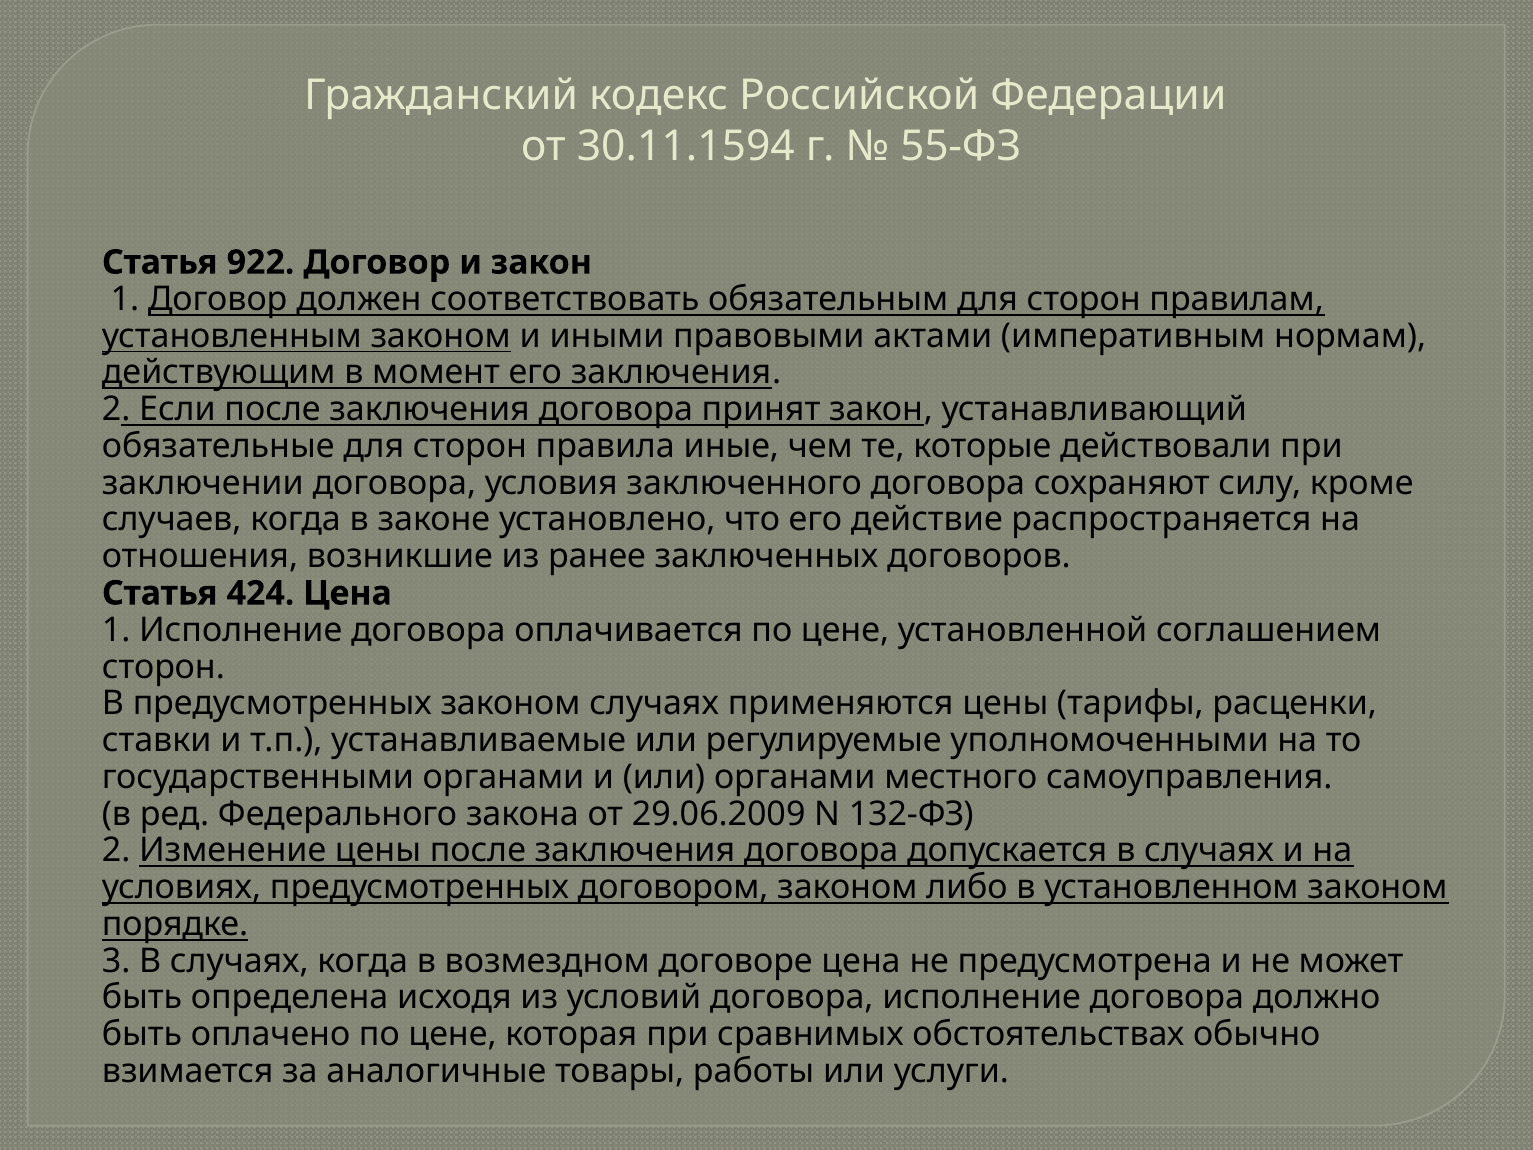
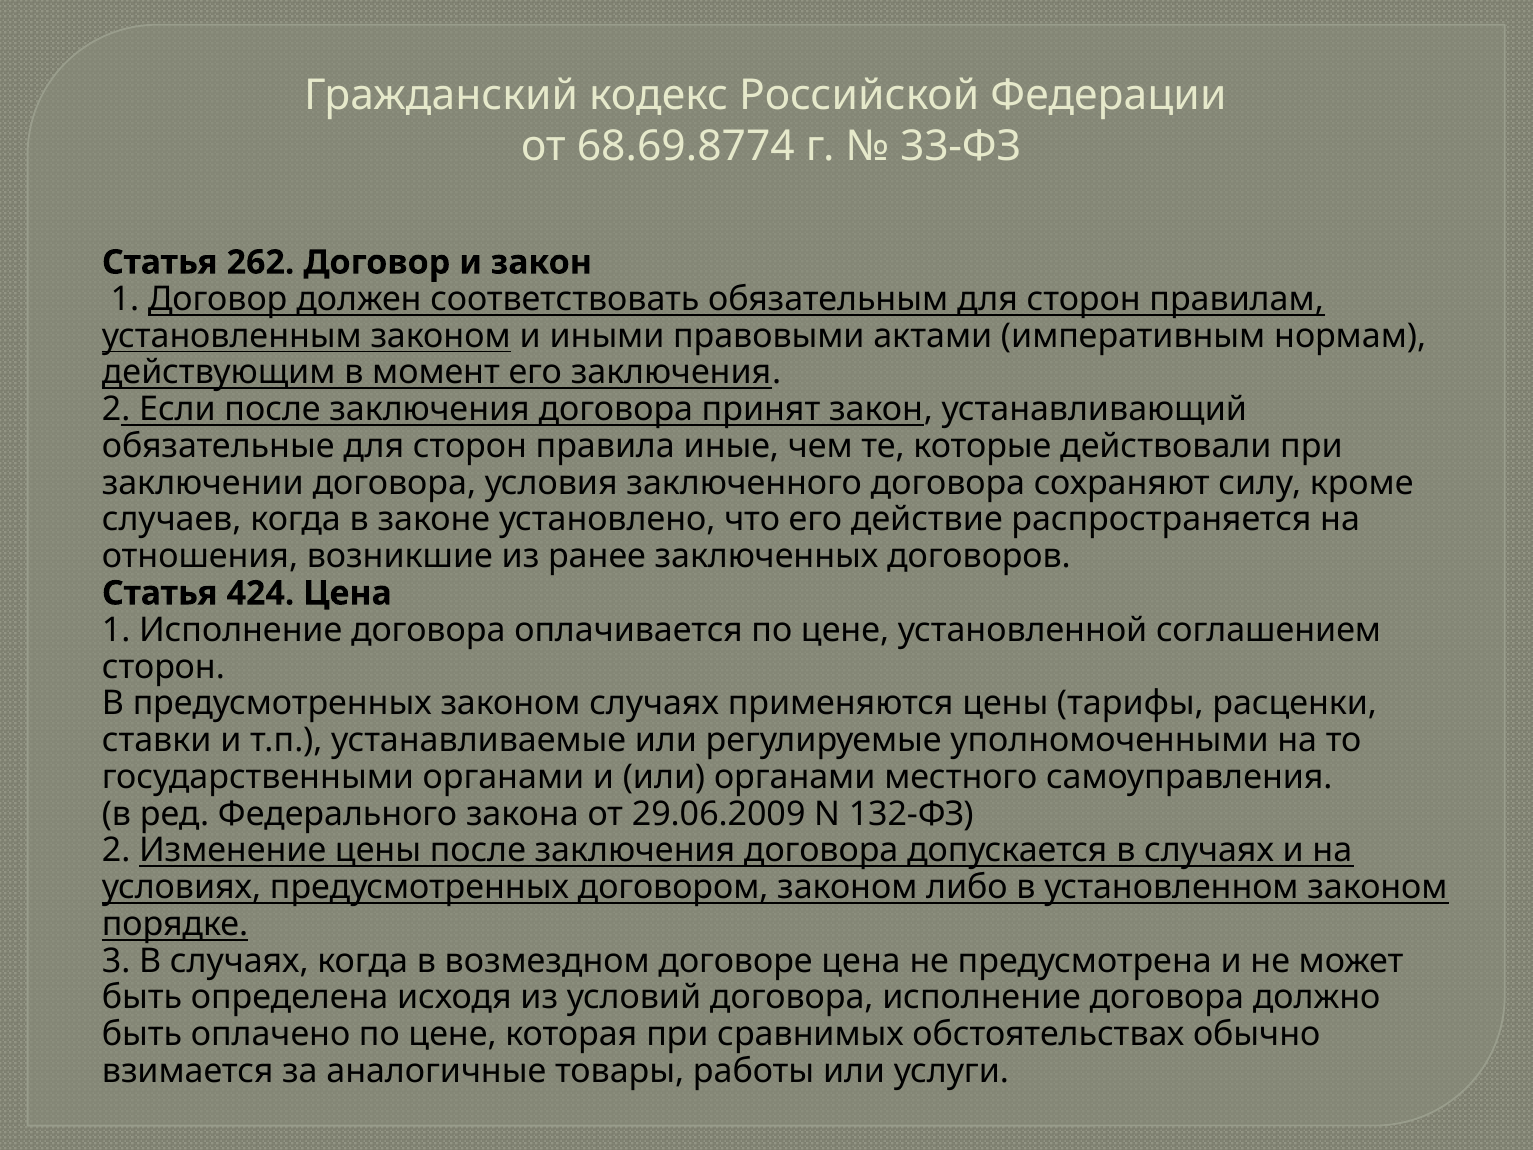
30.11.1594: 30.11.1594 -> 68.69.8774 (686, 146)
55-ФЗ: 55-ФЗ -> 33-ФЗ (961, 146)
922: 922 -> 262 (261, 262)
